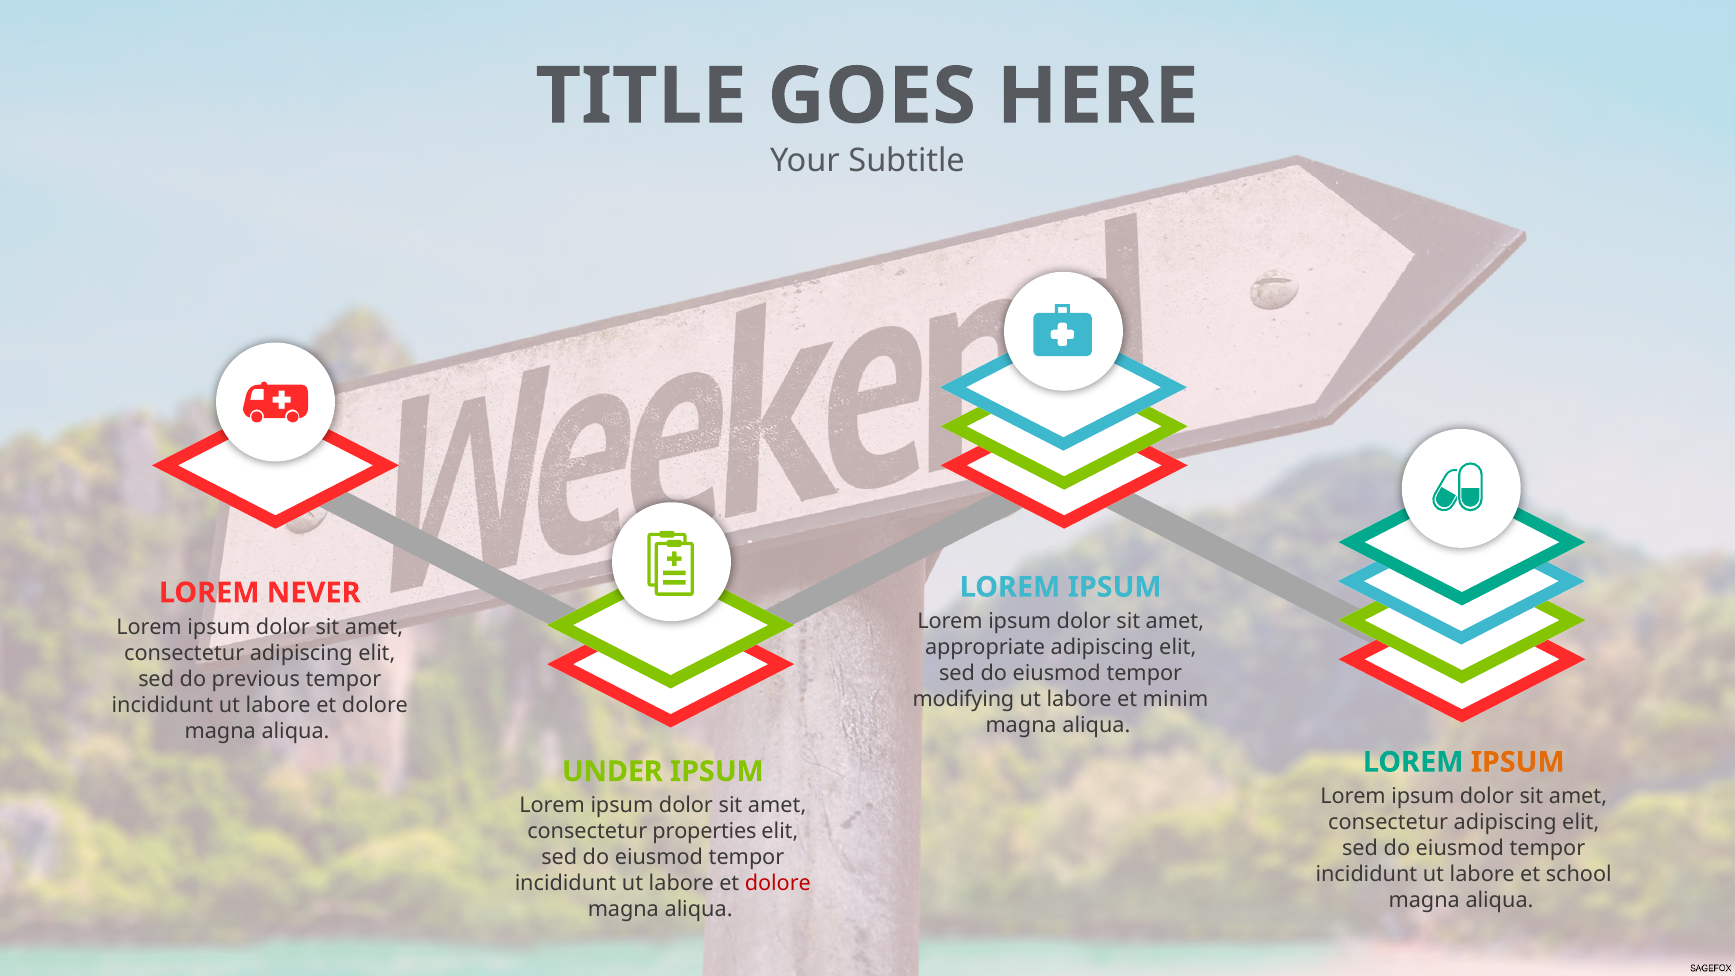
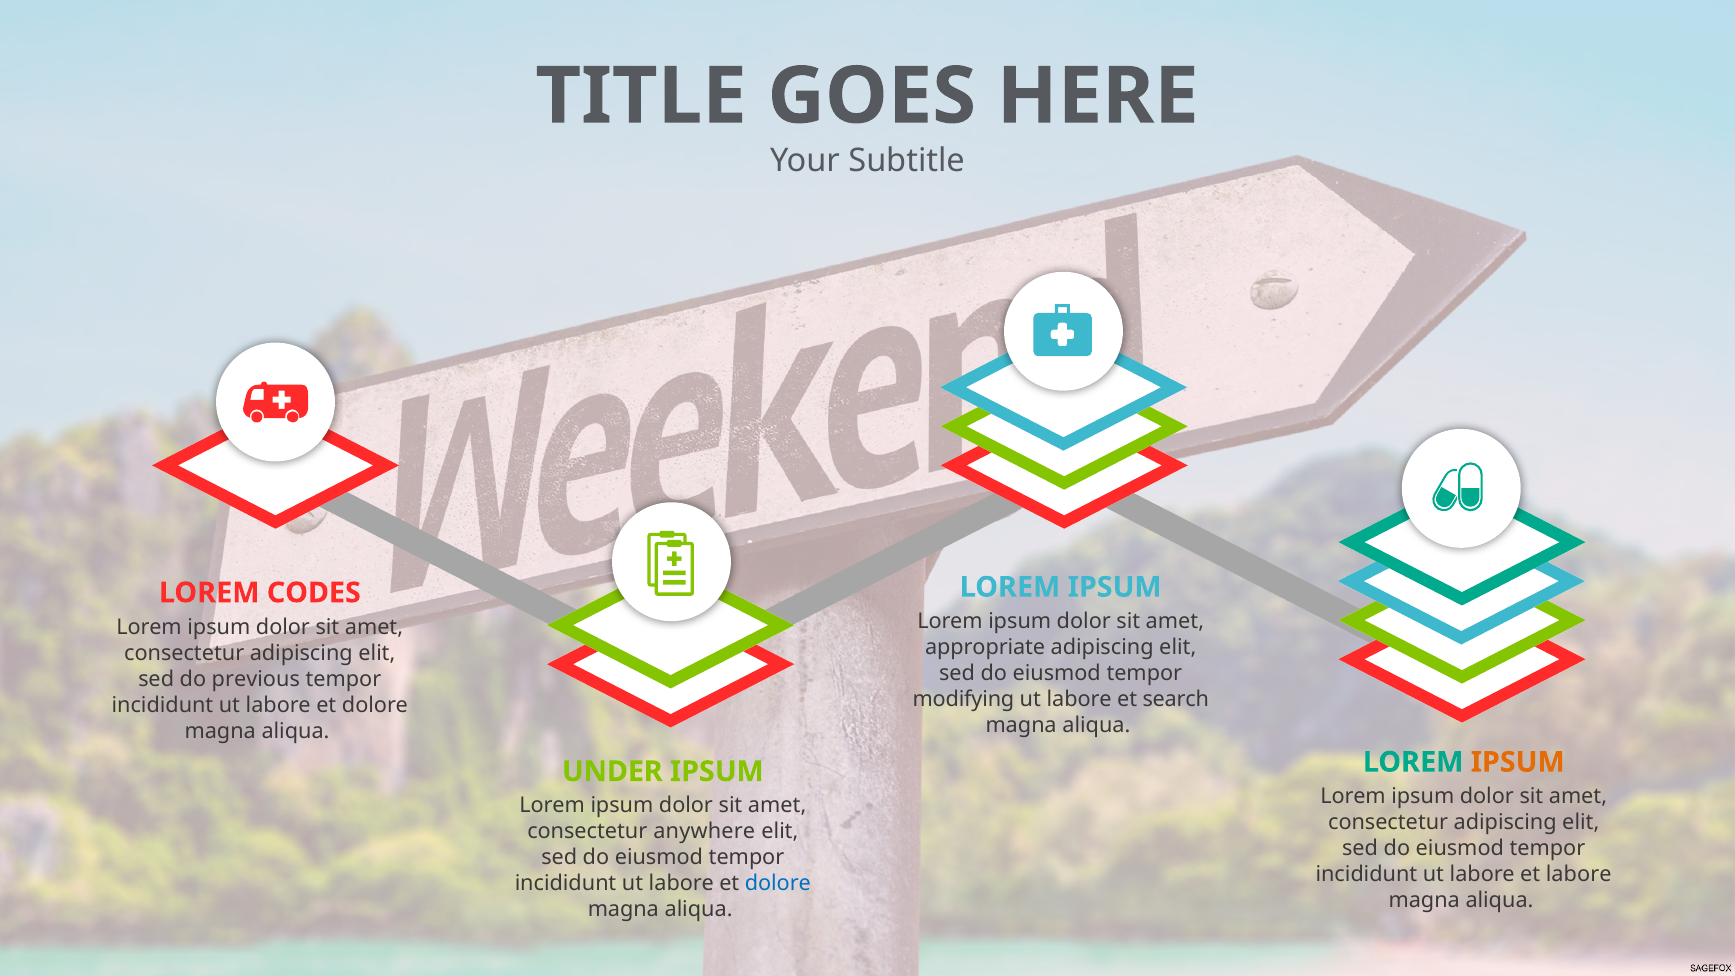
NEVER: NEVER -> CODES (314, 593)
minim: minim -> search (1176, 699)
properties: properties -> anywhere (704, 832)
et school: school -> labore (1579, 874)
dolore colour: red -> blue (778, 884)
